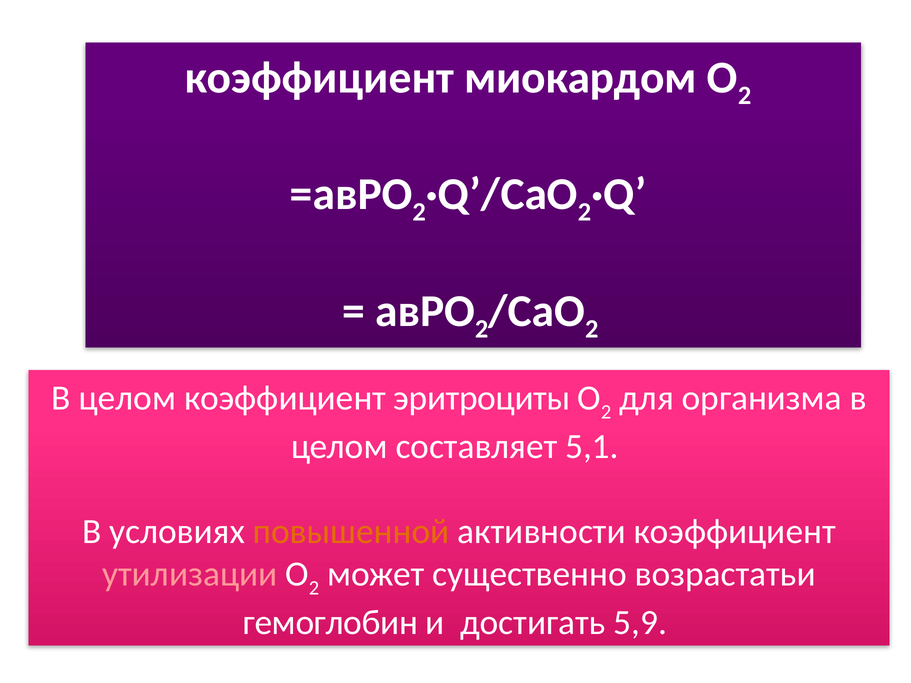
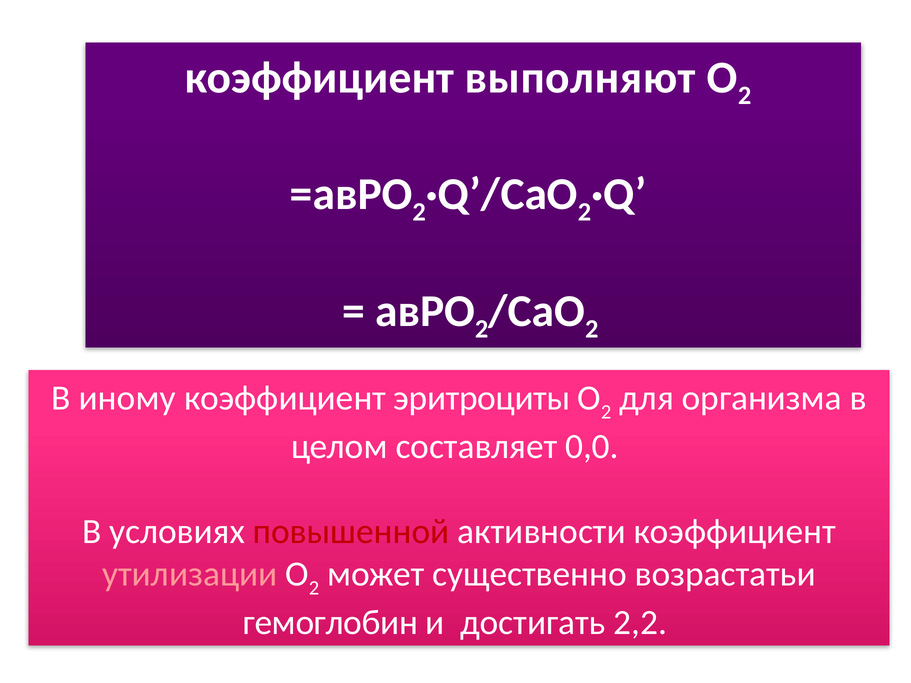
миокардом: миокардом -> выполняют (580, 78)
целом: целом -> иному (127, 398)
5,1: 5,1 -> 0,0 (592, 447)
повышенной colour: orange -> red (351, 532)
5,9: 5,9 -> 2,2 (640, 623)
